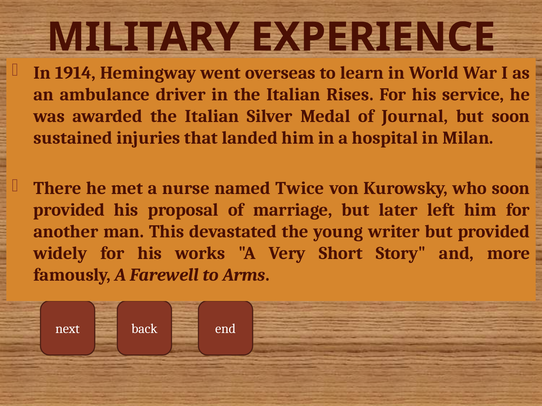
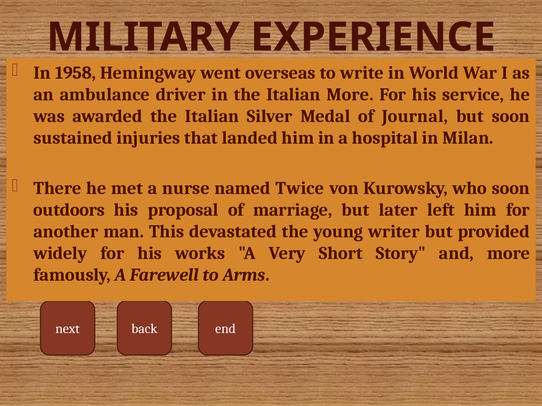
1914: 1914 -> 1958 (76, 73)
learn: learn -> write (362, 73)
Italian Rises: Rises -> More (350, 95)
provided: provided -> outdoors (69, 210)
